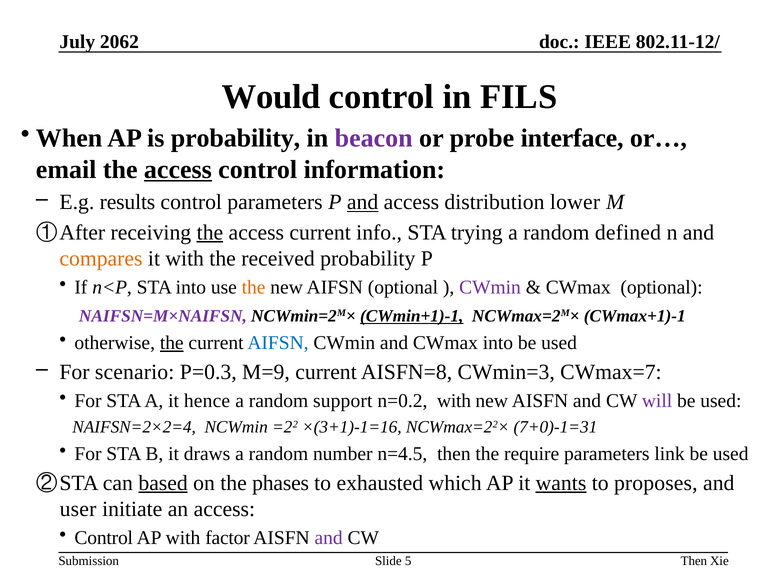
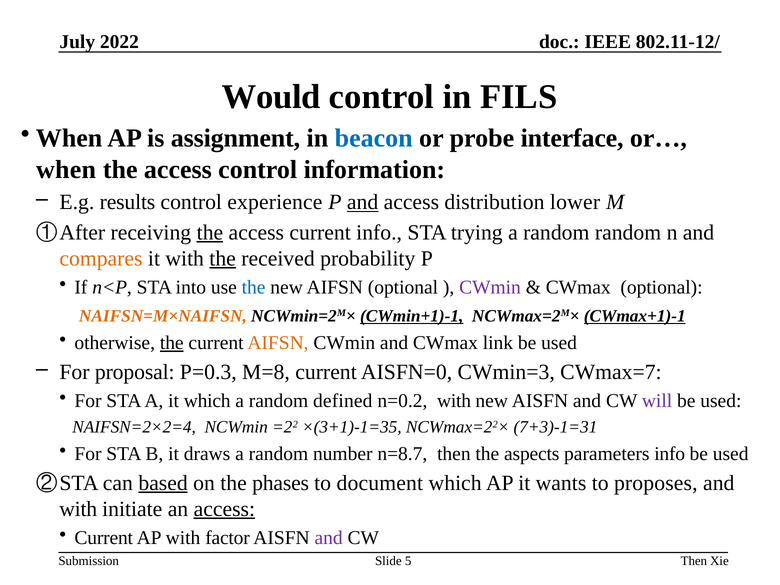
2062: 2062 -> 2022 (119, 42)
is probability: probability -> assignment (236, 138)
beacon colour: purple -> blue (374, 138)
email: email -> when (66, 170)
access underline: present -> none (178, 170)
control parameters: parameters -> experience (275, 202)
random defined: defined -> random (628, 233)
the underline: none -> present (223, 259)
the colour: orange -> blue (254, 287)
NAIFSN=M×NAIFSN colour: purple -> orange (163, 316)
CWmax+1)-1 underline: none -> present (635, 316)
AIFSN colour: blue -> orange (278, 343)
CWmax into: into -> link (498, 343)
scenario: scenario -> proposal (135, 372)
M=9: M=9 -> M=8 (266, 372)
AISFN=8: AISFN=8 -> AISFN=0 (407, 372)
it hence: hence -> which (207, 401)
support: support -> defined (343, 401)
×(3+1)-1=16: ×(3+1)-1=16 -> ×(3+1)-1=35 (352, 427)
7+0)-1=31: 7+0)-1=31 -> 7+3)-1=31 (555, 427)
n=4.5: n=4.5 -> n=8.7 (402, 454)
require: require -> aspects (532, 454)
parameters link: link -> info (670, 454)
exhausted: exhausted -> document (380, 483)
wants underline: present -> none (561, 483)
user: user -> with (78, 509)
access underline: none -> present (224, 509)
Control: Control -> Current (104, 538)
